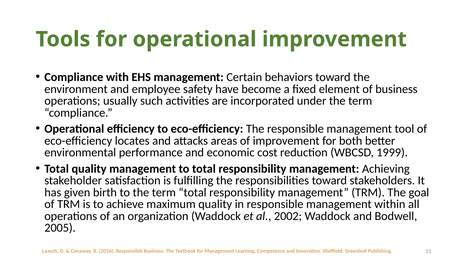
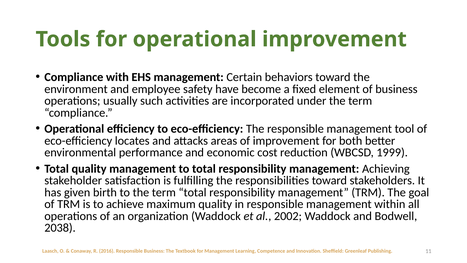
2005: 2005 -> 2038 (60, 228)
